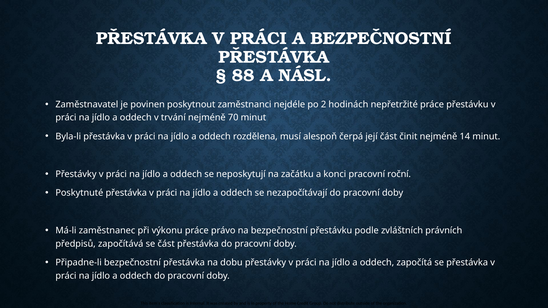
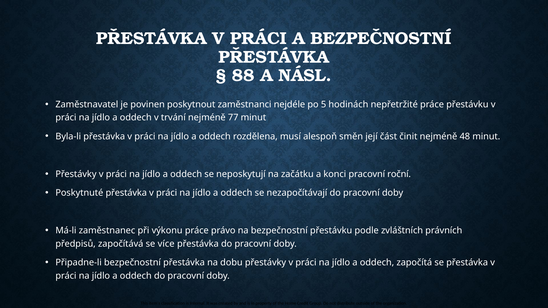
2: 2 -> 5 (324, 105)
70: 70 -> 77 (233, 118)
čerpá: čerpá -> směn (351, 137)
14: 14 -> 48 (465, 137)
se část: část -> více (166, 244)
